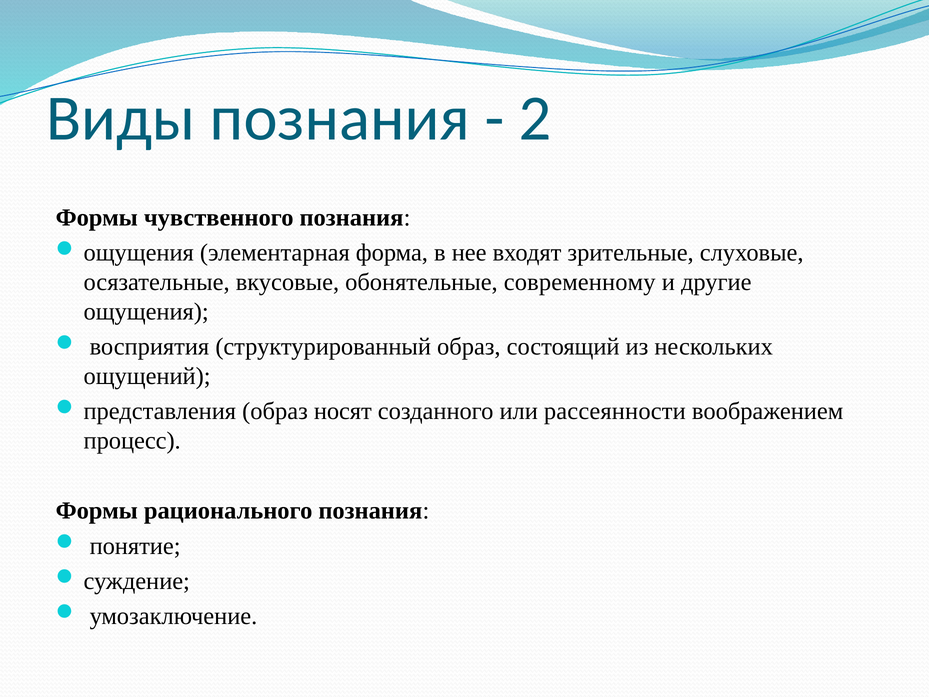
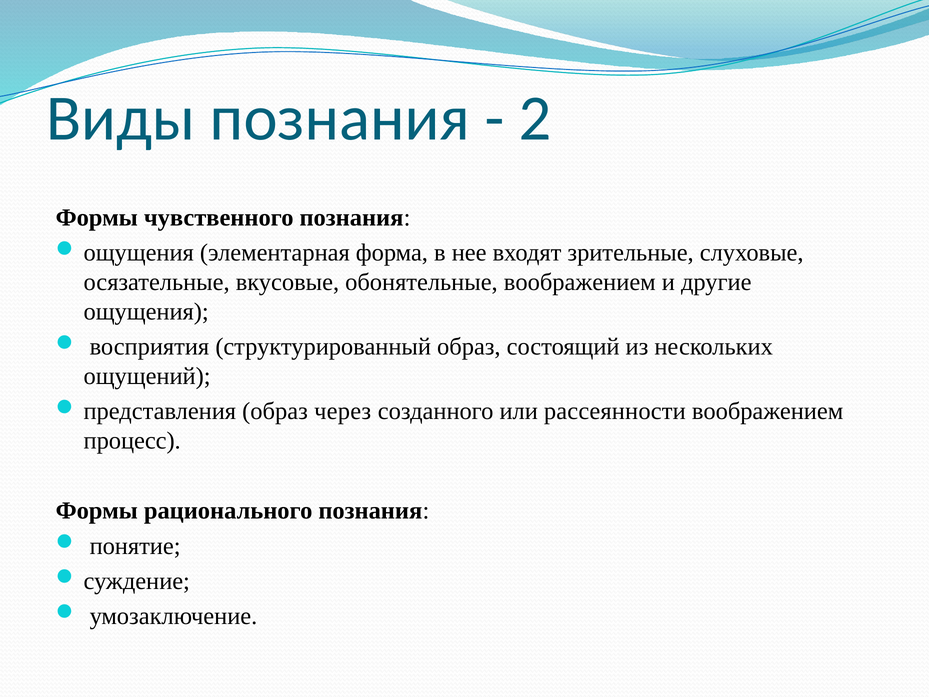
обонятельные современному: современному -> воображением (580, 282)
носят: носят -> через (343, 411)
